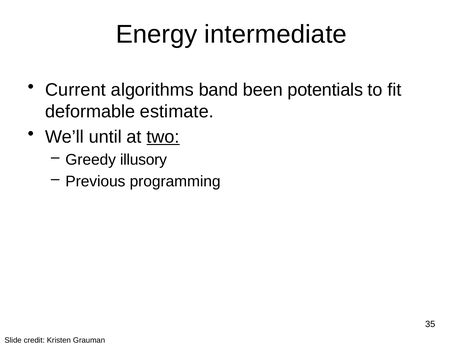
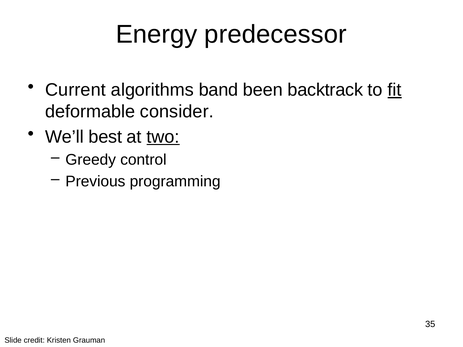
intermediate: intermediate -> predecessor (276, 34)
potentials: potentials -> backtrack (325, 90)
fit underline: none -> present (395, 90)
estimate: estimate -> consider (177, 112)
until: until -> best (105, 137)
illusory: illusory -> control (143, 160)
